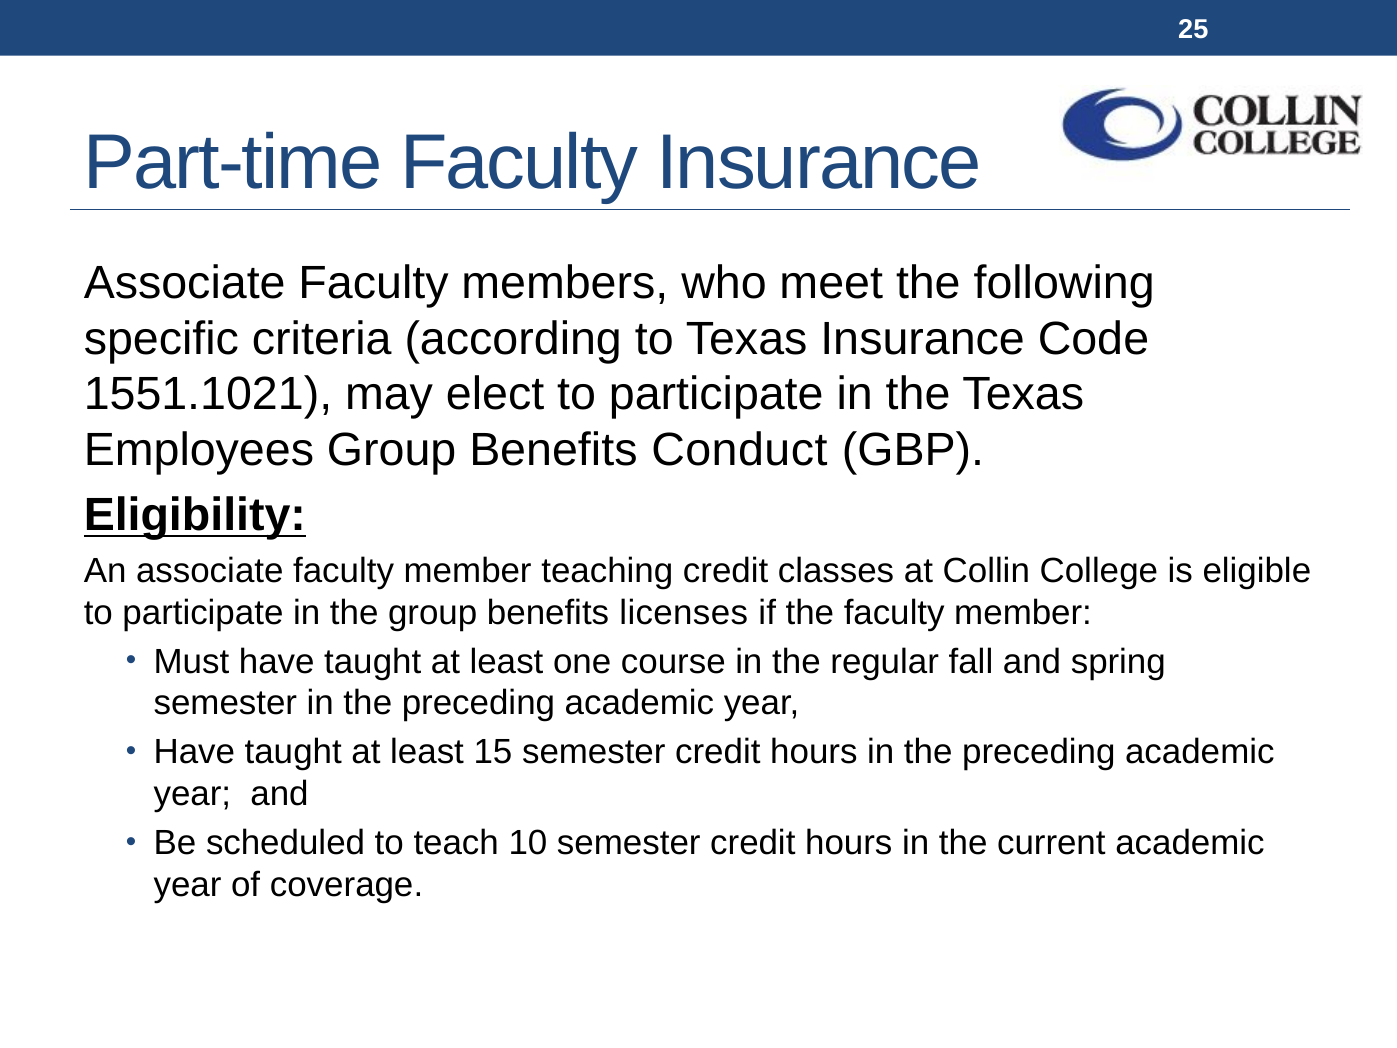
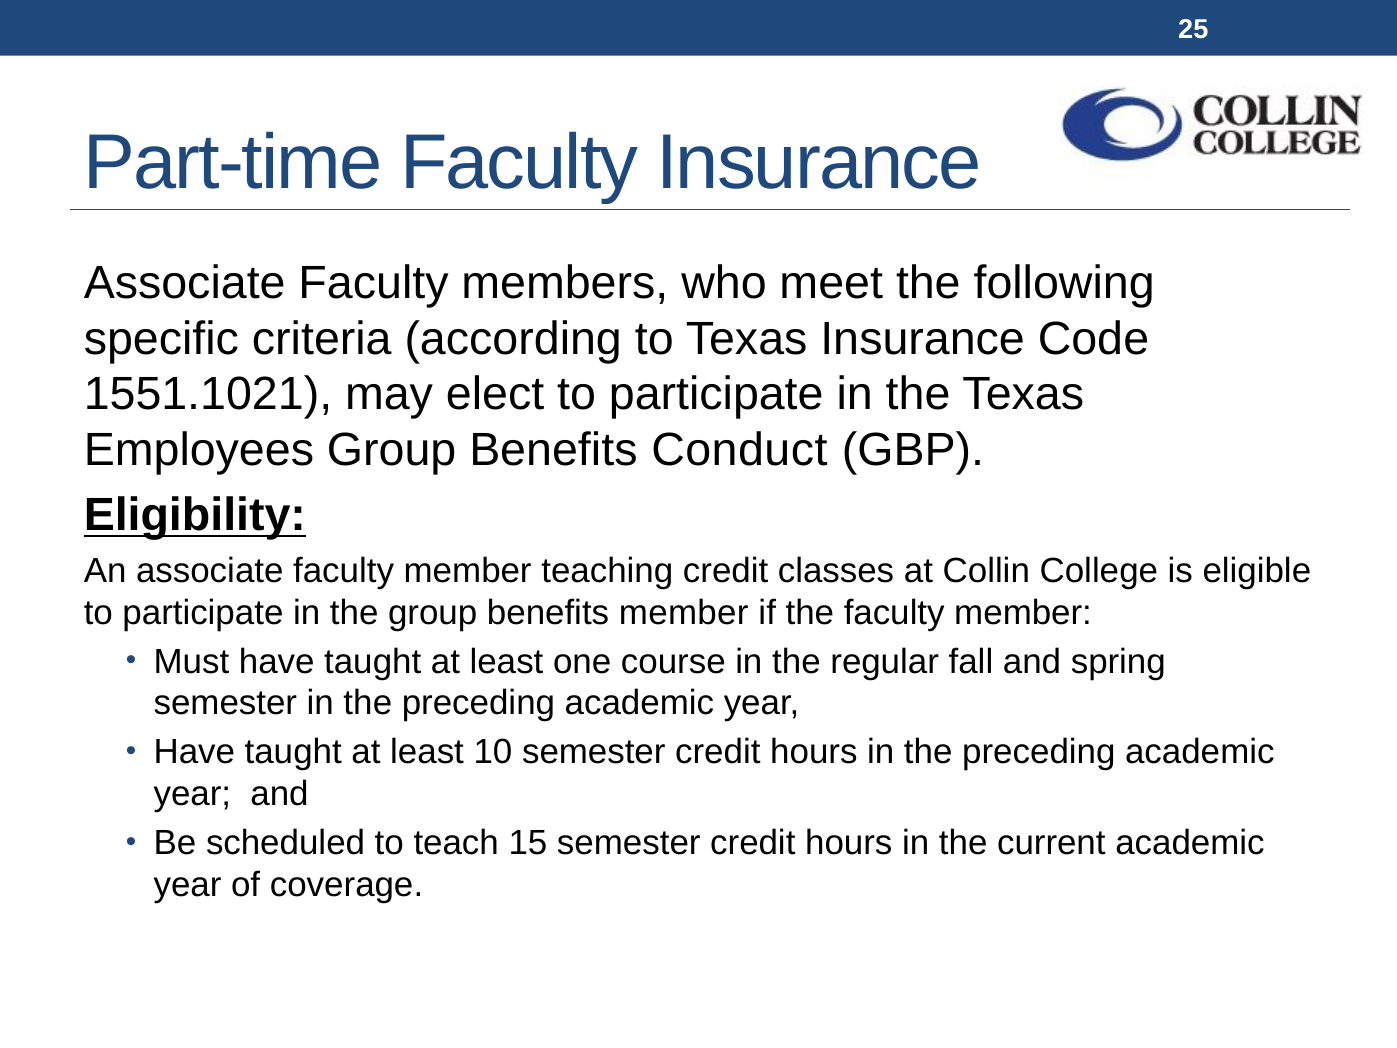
benefits licenses: licenses -> member (684, 612)
15: 15 -> 10 (493, 752)
10: 10 -> 15 (528, 843)
